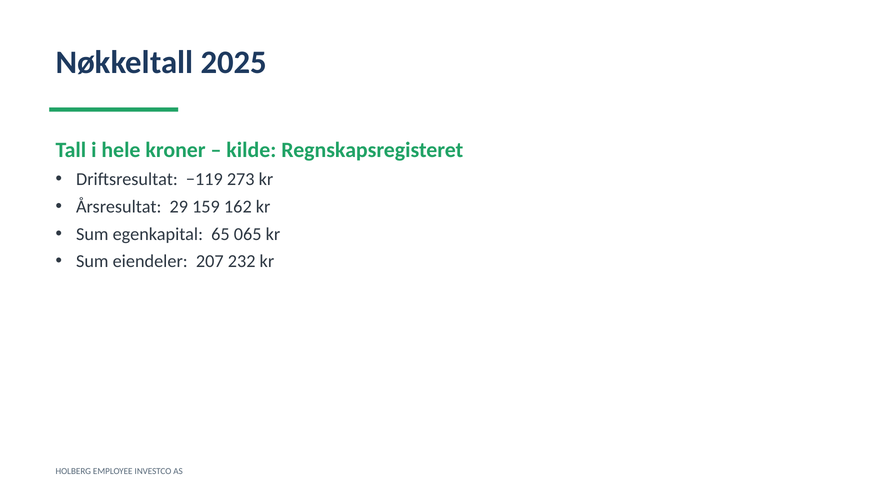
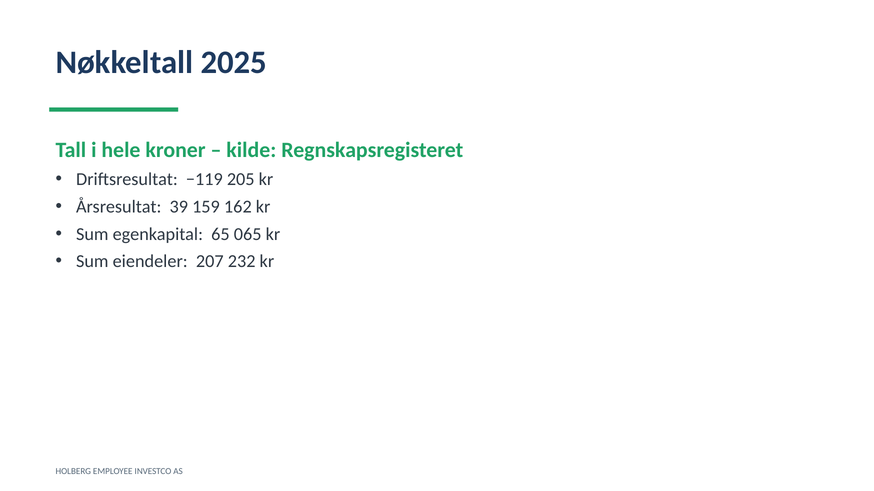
273: 273 -> 205 (241, 180)
29: 29 -> 39 (179, 207)
